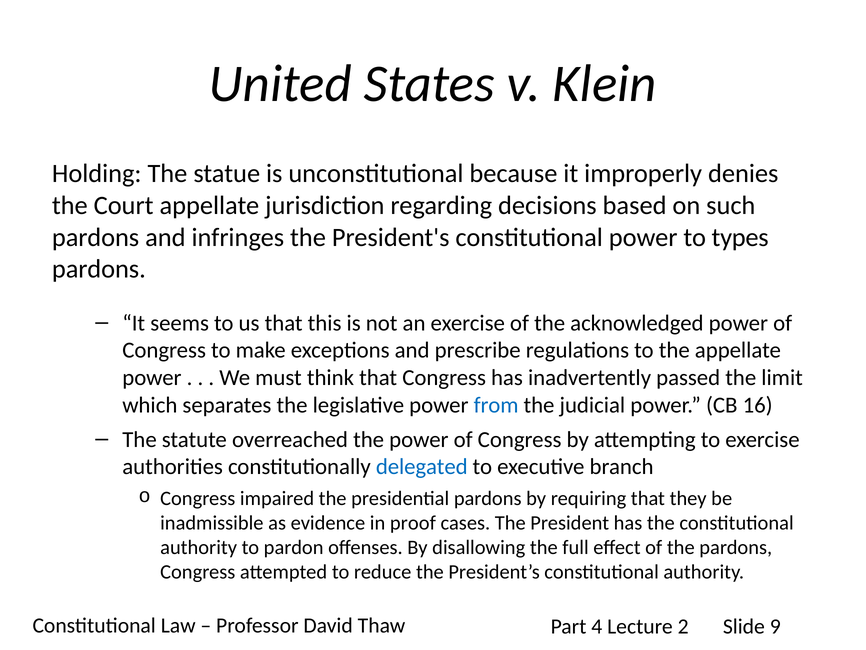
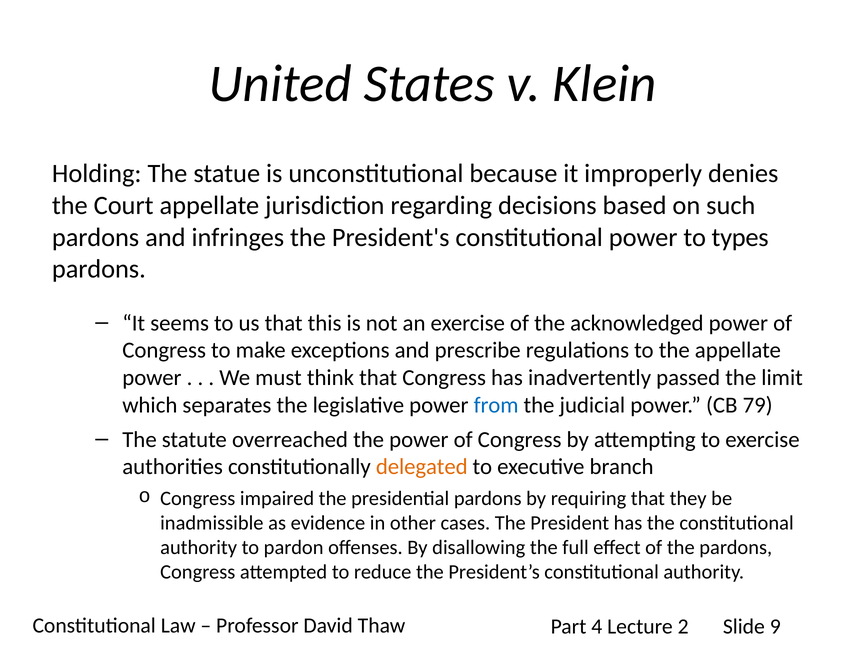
16: 16 -> 79 (758, 405)
delegated colour: blue -> orange (422, 467)
proof: proof -> other (413, 523)
